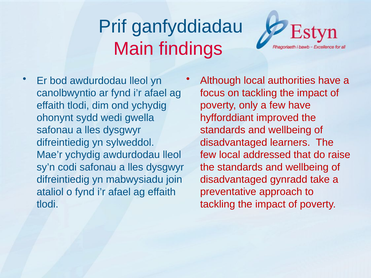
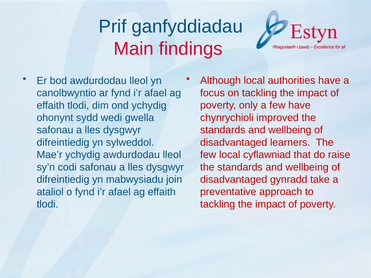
hyfforddiant: hyfforddiant -> chynrychioli (227, 118)
addressed: addressed -> cyflawniad (267, 155)
